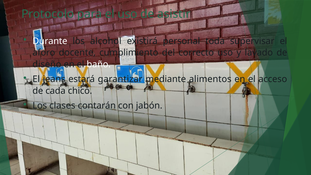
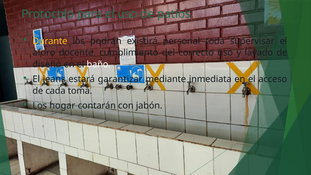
asistir: asistir -> patios (174, 14)
Durante colour: white -> yellow (50, 41)
alcohol: alcohol -> podrán (106, 41)
alimentos: alimentos -> inmediata (210, 79)
chico: chico -> toma (80, 91)
clases: clases -> hogar (62, 106)
